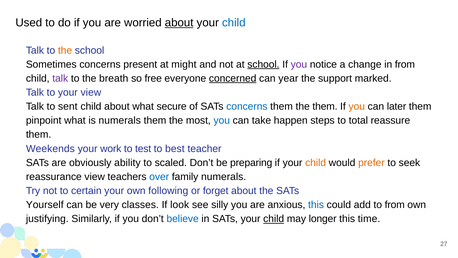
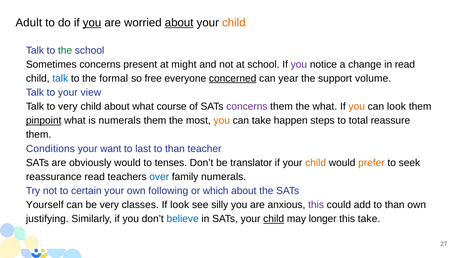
Used: Used -> Adult (29, 23)
you underline: none -> present (92, 23)
child colour: blue -> orange (234, 23)
the colour: orange -> green (65, 50)
school underline: present -> none (263, 64)
in from: from -> read (405, 64)
talk colour: purple -> blue (60, 78)
breath: breath -> formal (114, 78)
marked: marked -> volume (373, 78)
to sent: sent -> very (68, 106)
secure: secure -> course (172, 106)
concerns colour: blue -> purple (247, 106)
the them: them -> what (325, 106)
can later: later -> look (396, 106)
pinpoint underline: none -> present (44, 120)
you colour: blue -> orange (222, 120)
Weekends: Weekends -> Conditions (50, 148)
work: work -> want (111, 148)
test: test -> last (143, 148)
best: best -> than (175, 148)
obviously ability: ability -> would (127, 162)
scaled: scaled -> tenses (171, 162)
preparing: preparing -> translator (251, 162)
reassurance view: view -> read (95, 177)
forget: forget -> which (216, 191)
this colour: blue -> purple (316, 205)
add to from: from -> than (395, 205)
this time: time -> take (369, 219)
